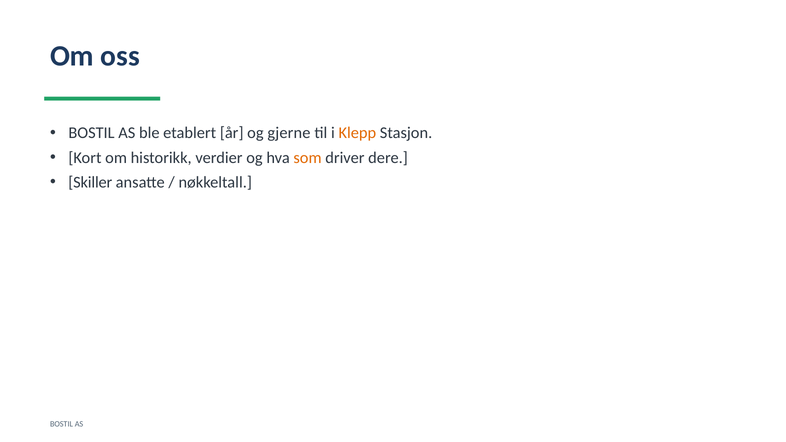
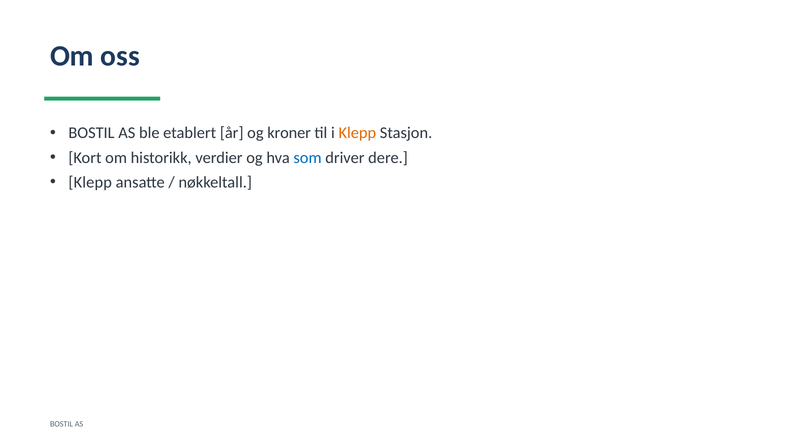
gjerne: gjerne -> kroner (289, 133)
som colour: orange -> blue (307, 158)
Skiller: Skiller -> Klepp (90, 182)
